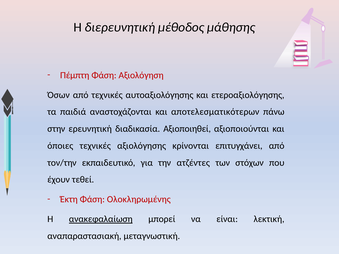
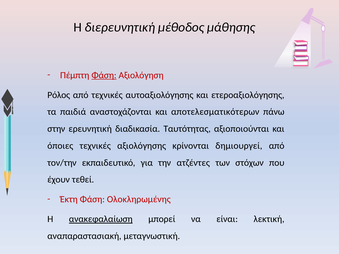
Φάση underline: none -> present (104, 75)
Όσων: Όσων -> Ρόλος (59, 95)
Αξιοποιηθεί: Αξιοποιηθεί -> Ταυτότητας (187, 129)
επιτυγχάνει: επιτυγχάνει -> δημιουργεί (239, 146)
